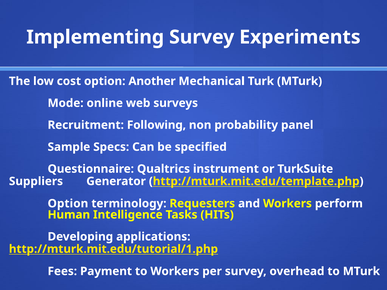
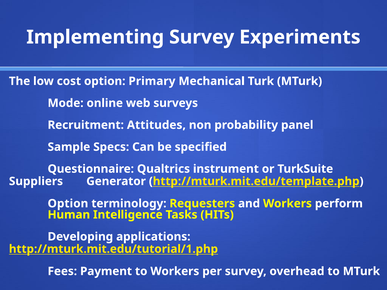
Another: Another -> Primary (152, 81)
Following: Following -> Attitudes (156, 125)
